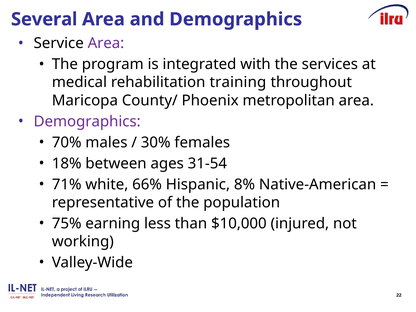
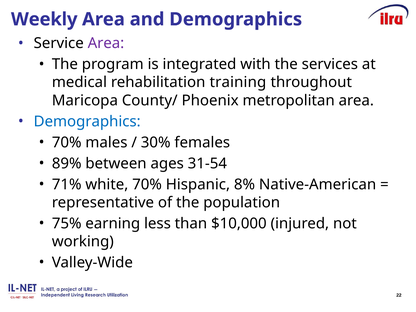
Several: Several -> Weekly (44, 19)
Demographics colour: purple -> blue (87, 121)
18%: 18% -> 89% (67, 163)
white 66%: 66% -> 70% (147, 184)
